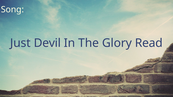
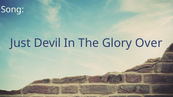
Read: Read -> Over (149, 43)
